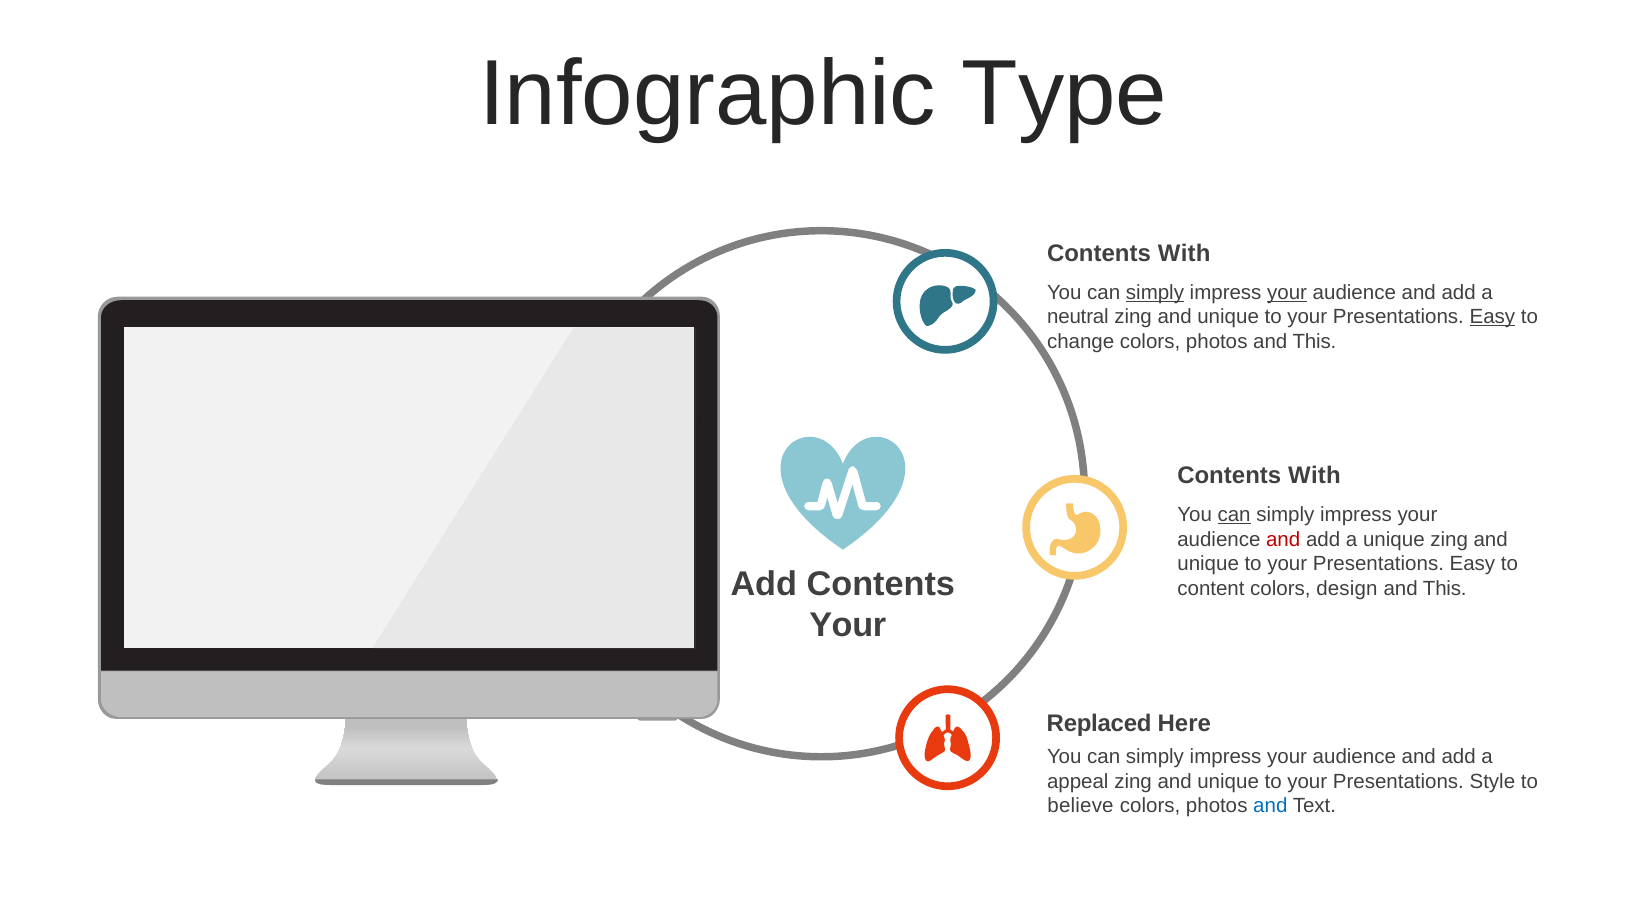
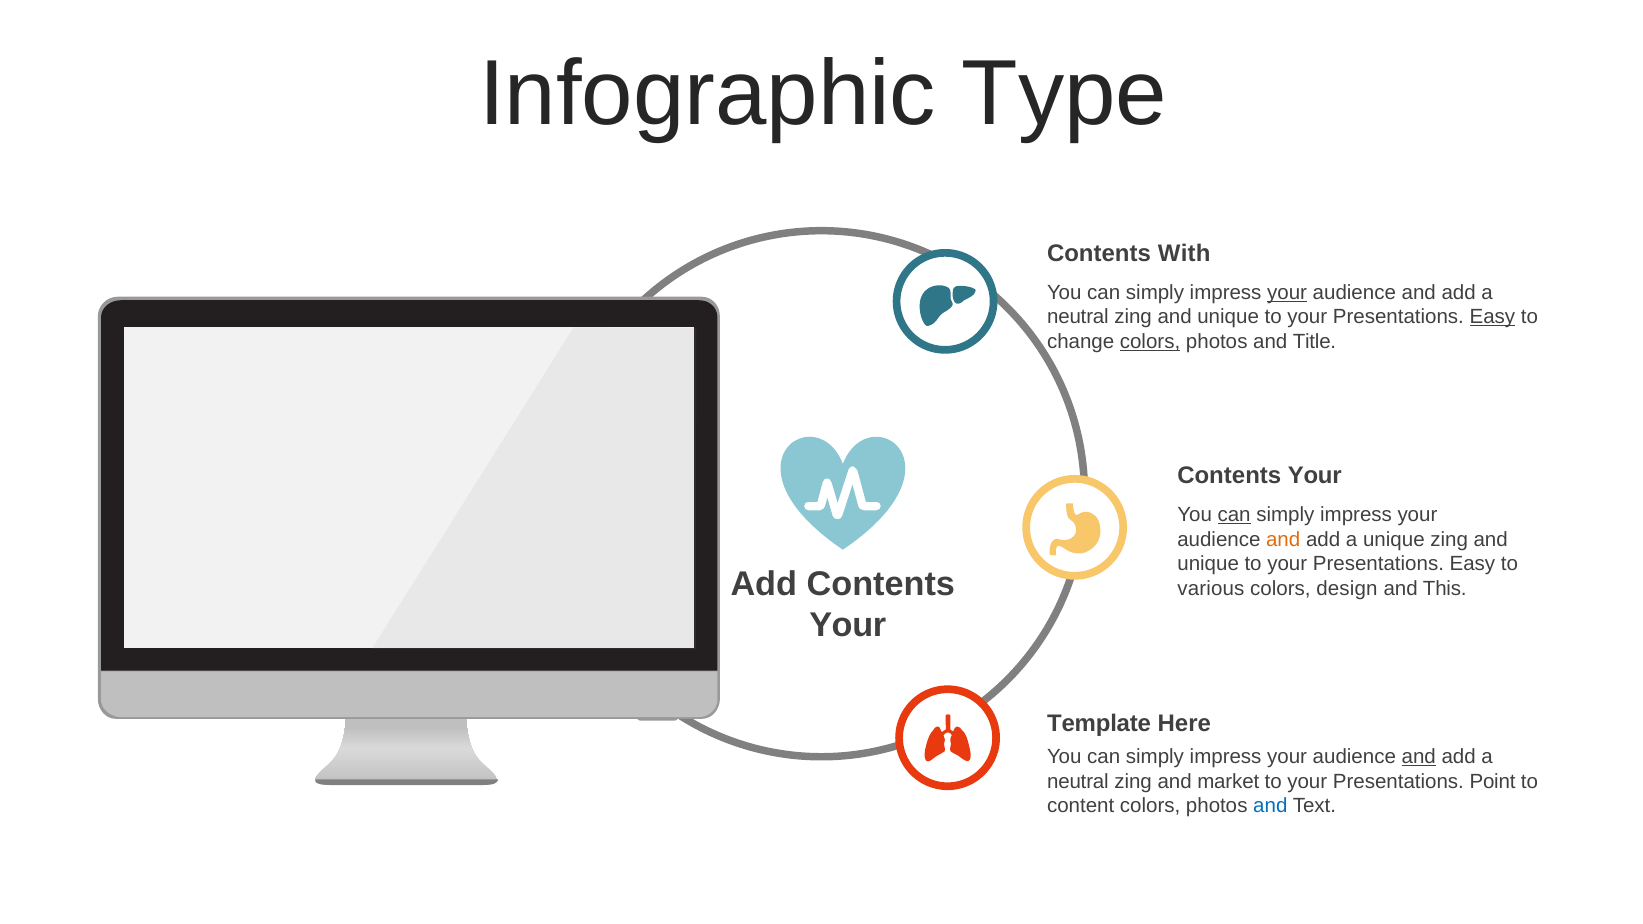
simply underline: present -> none (1155, 292)
colors underline: none -> present (1150, 342)
photos and This: This -> Title (1314, 342)
With: With -> Your (1315, 476)
and colour: red -> orange (1283, 540)
content: content -> various (1211, 589)
Replaced: Replaced -> Template (1099, 724)
and underline: none -> present (1419, 757)
appeal: appeal -> neutral (1078, 781)
unique: unique -> market (1228, 781)
Style: Style -> Point (1493, 781)
believe: believe -> content (1081, 806)
